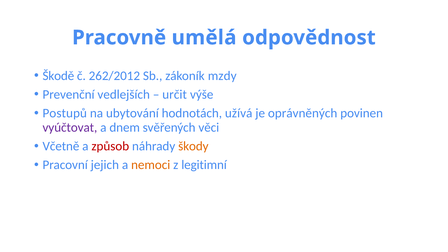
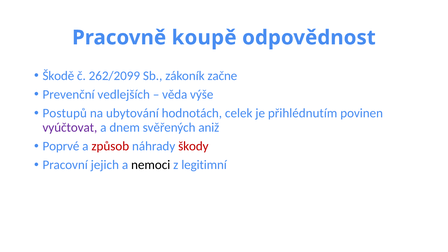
umělá: umělá -> koupě (204, 38)
262/2012: 262/2012 -> 262/2099 (114, 76)
mzdy: mzdy -> začne (222, 76)
určit: určit -> věda (175, 95)
užívá: užívá -> celek (239, 113)
oprávněných: oprávněných -> přihlédnutím (303, 113)
věci: věci -> aniž (209, 127)
Včetně: Včetně -> Poprvé (61, 146)
škody colour: orange -> red (193, 146)
nemoci colour: orange -> black (151, 165)
